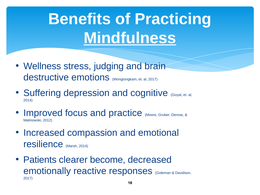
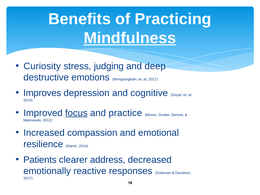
Wellness: Wellness -> Curiosity (42, 66)
brain: brain -> deep (155, 66)
Suffering: Suffering -> Improves (42, 93)
focus underline: none -> present (76, 113)
become: become -> address (108, 160)
